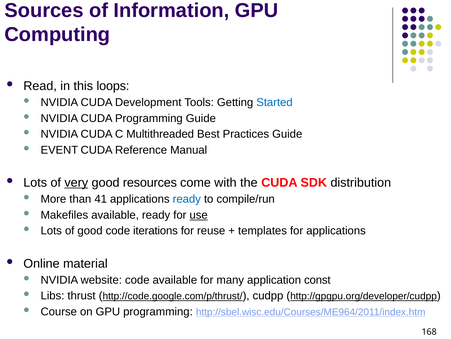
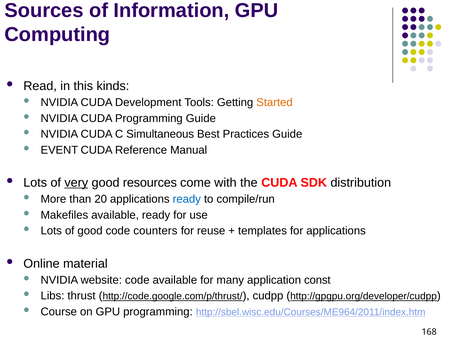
loops: loops -> kinds (113, 86)
Started colour: blue -> orange (275, 102)
Multithreaded: Multithreaded -> Simultaneous (160, 134)
41: 41 -> 20 (101, 199)
use underline: present -> none (199, 215)
iterations: iterations -> counters (155, 230)
